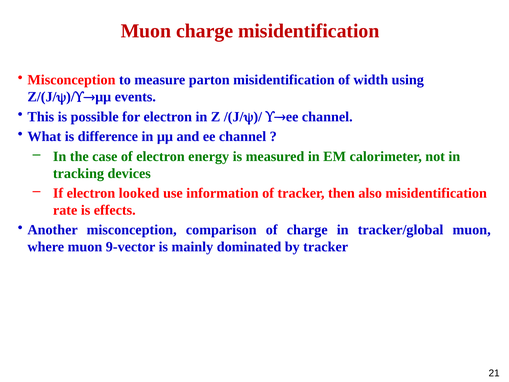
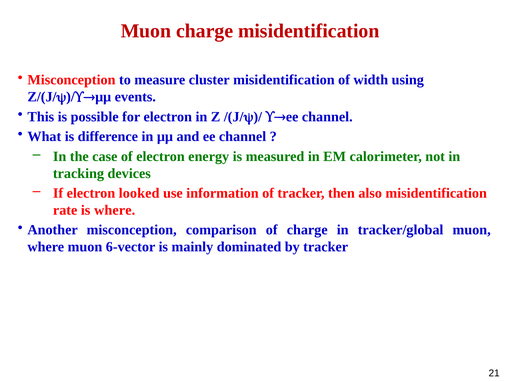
parton: parton -> cluster (209, 80)
is effects: effects -> where (115, 210)
9-vector: 9-vector -> 6-vector (131, 247)
